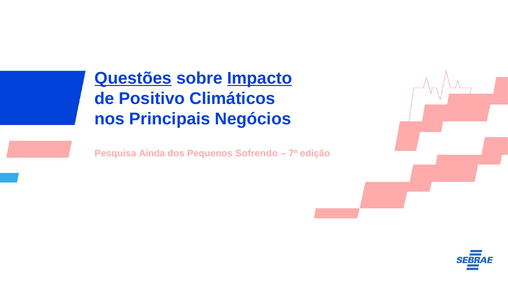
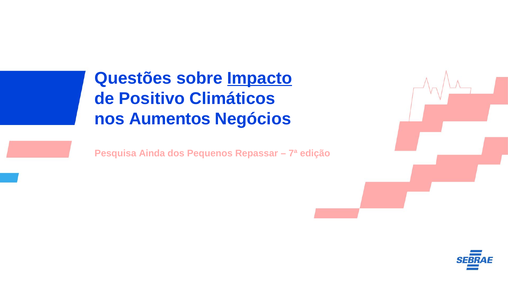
Questões underline: present -> none (133, 78)
Principais: Principais -> Aumentos (170, 119)
Sofrendo: Sofrendo -> Repassar (257, 153)
